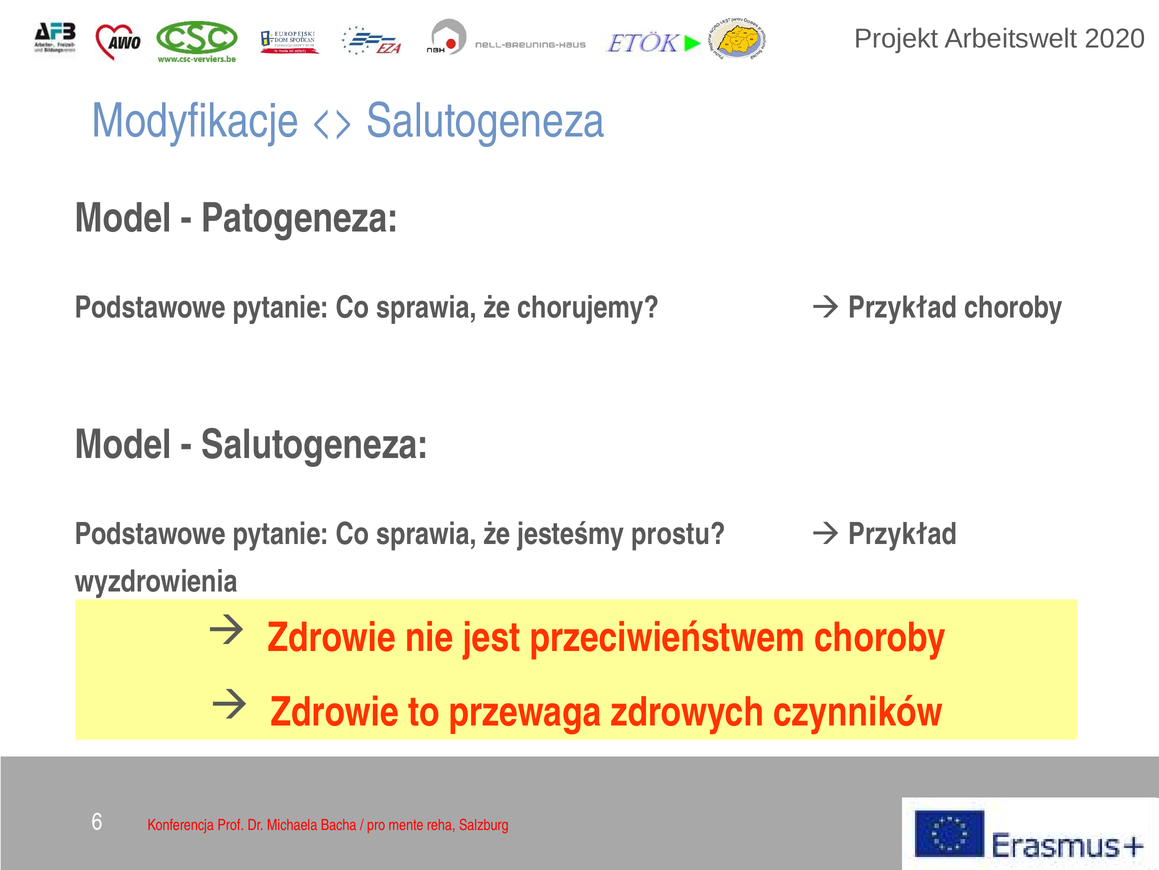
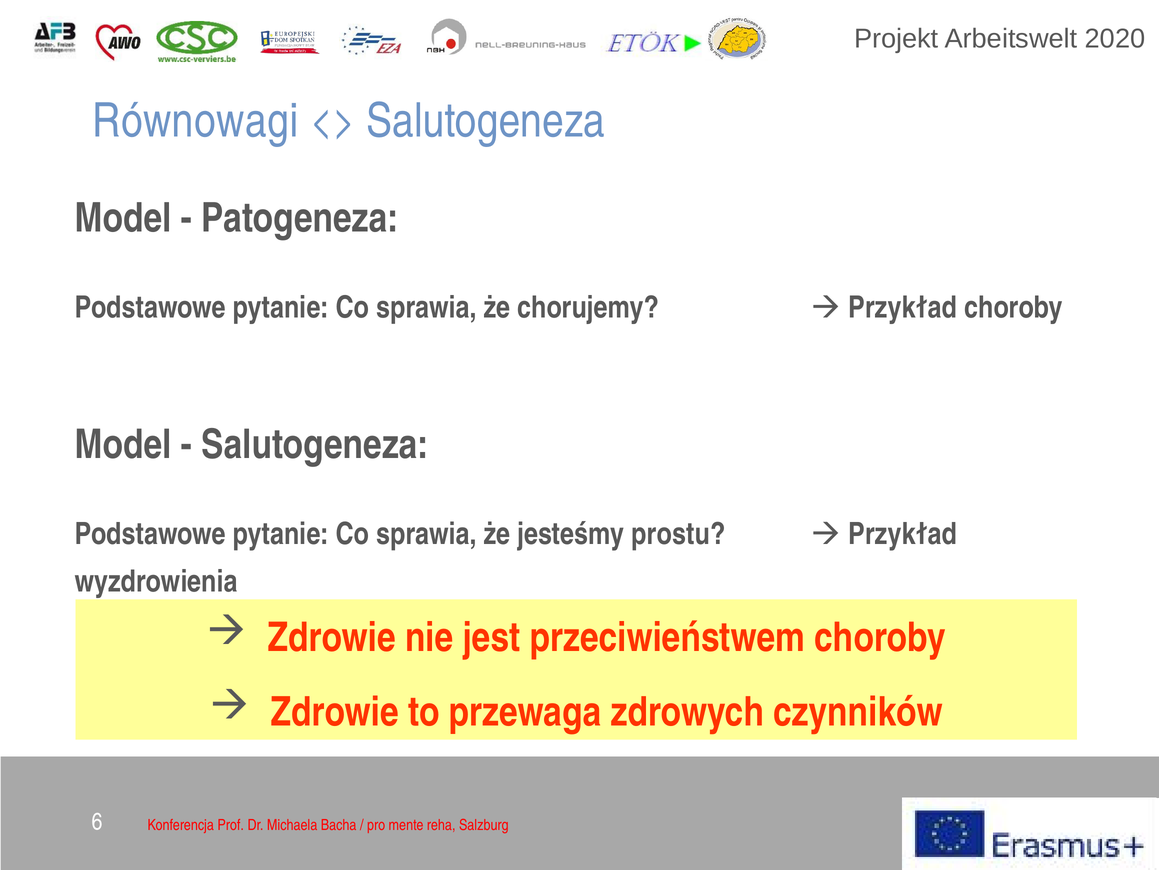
Modyfikacje: Modyfikacje -> Równowagi (195, 121)
